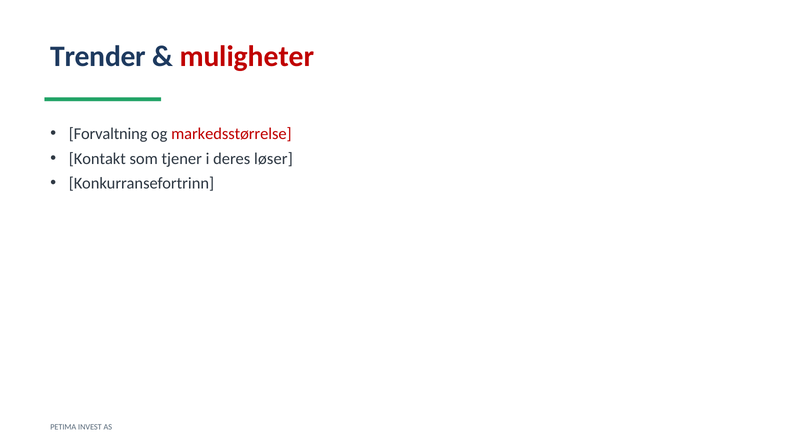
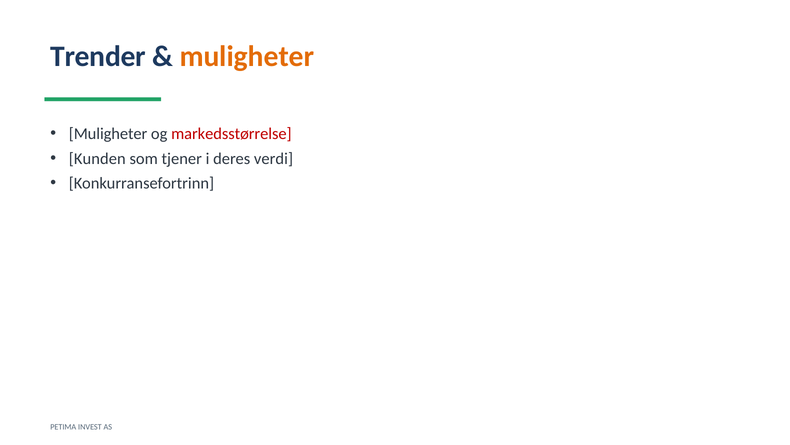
muligheter colour: red -> orange (247, 56)
Forvaltning: Forvaltning -> Muligheter (108, 134)
Kontakt: Kontakt -> Kunden (97, 159)
løser: løser -> verdi (273, 159)
